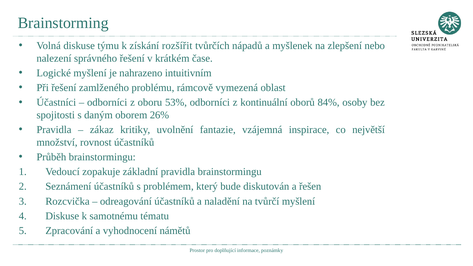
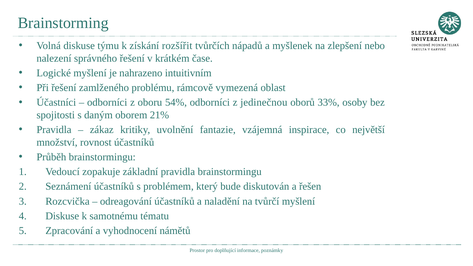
53%: 53% -> 54% (176, 103)
kontinuální: kontinuální -> jedinečnou (264, 103)
84%: 84% -> 33% (329, 103)
26%: 26% -> 21% (159, 115)
